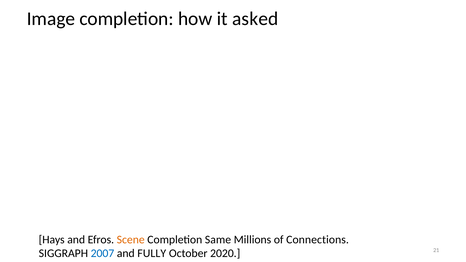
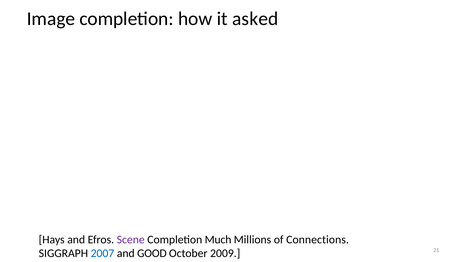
Scene colour: orange -> purple (131, 240)
Same: Same -> Much (218, 240)
FULLY: FULLY -> GOOD (152, 254)
2020: 2020 -> 2009 (225, 254)
